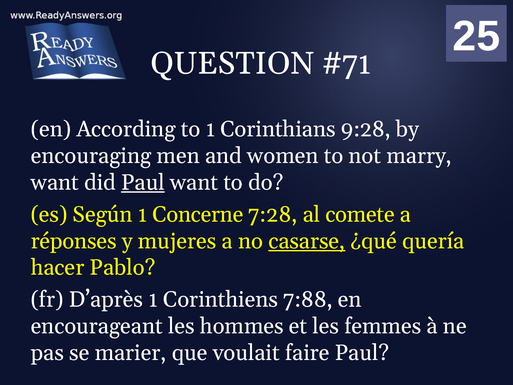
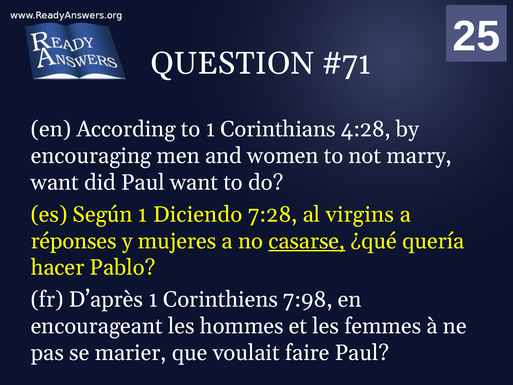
9:28: 9:28 -> 4:28 (366, 129)
Paul underline: present -> none (143, 182)
Concerne: Concerne -> Diciendo (198, 214)
comete: comete -> virgins (360, 214)
7:88: 7:88 -> 7:98 (308, 299)
